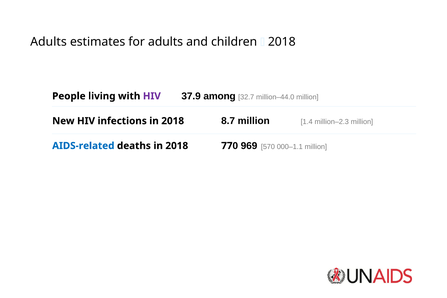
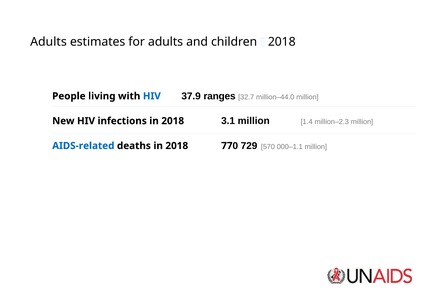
HIV colour: purple -> blue (152, 96)
among: among -> ranges (220, 96)
8.7: 8.7 -> 3.1 (228, 121)
969: 969 -> 729 (249, 146)
